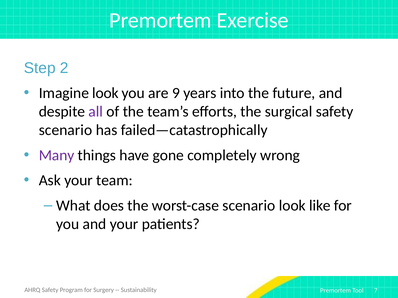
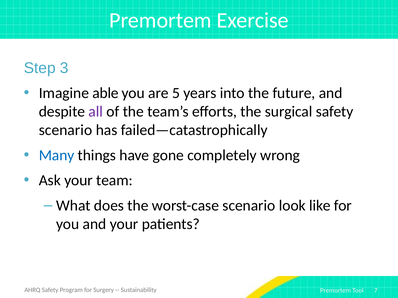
2: 2 -> 3 (64, 68)
Imagine look: look -> able (105, 93)
9: 9 -> 5 (176, 93)
Many colour: purple -> blue (57, 156)
